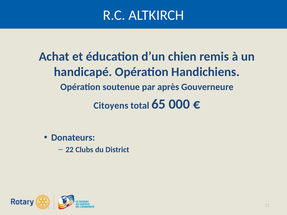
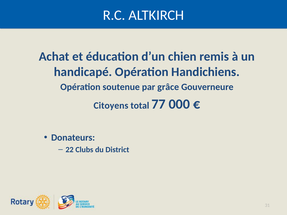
après: après -> grâce (168, 87)
65: 65 -> 77 (158, 104)
